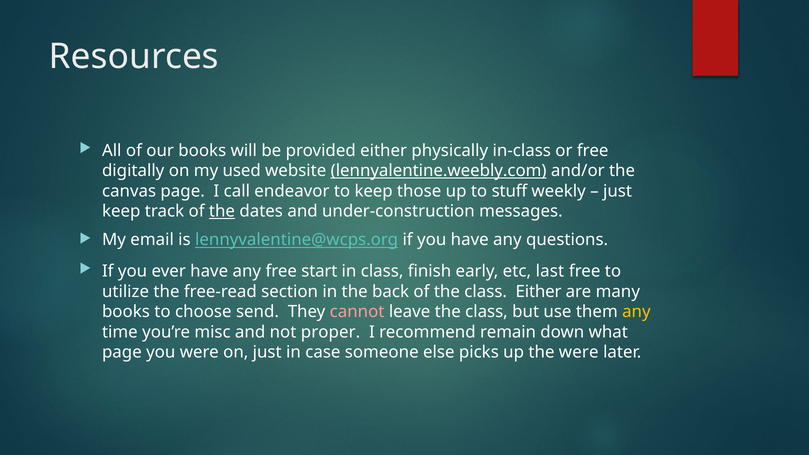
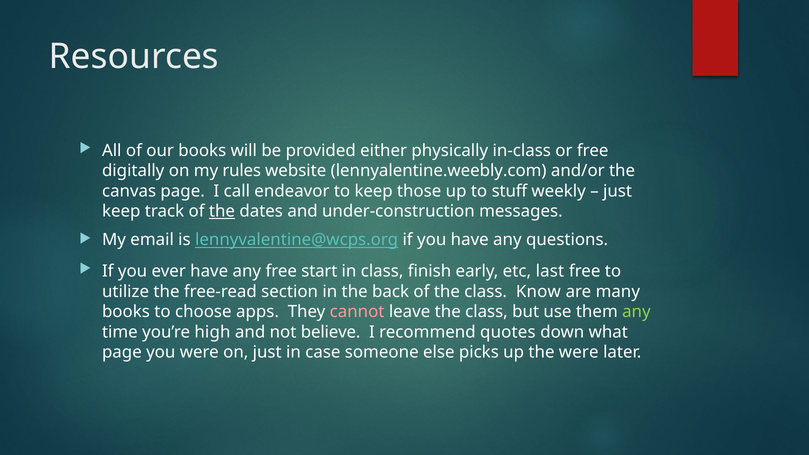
used: used -> rules (242, 171)
lennyalentine.weebly.com underline: present -> none (439, 171)
class Either: Either -> Know (538, 292)
send: send -> apps (257, 312)
any colour: yellow -> light green (636, 312)
misc: misc -> high (212, 332)
proper: proper -> believe (331, 332)
remain: remain -> quotes (508, 332)
